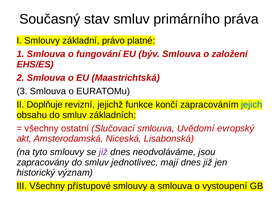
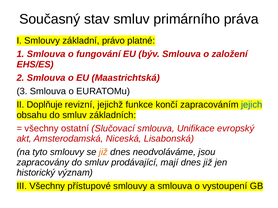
Uvědomí: Uvědomí -> Unifikace (196, 129)
již colour: purple -> orange (103, 152)
jednotlivec: jednotlivec -> prodávající (135, 163)
